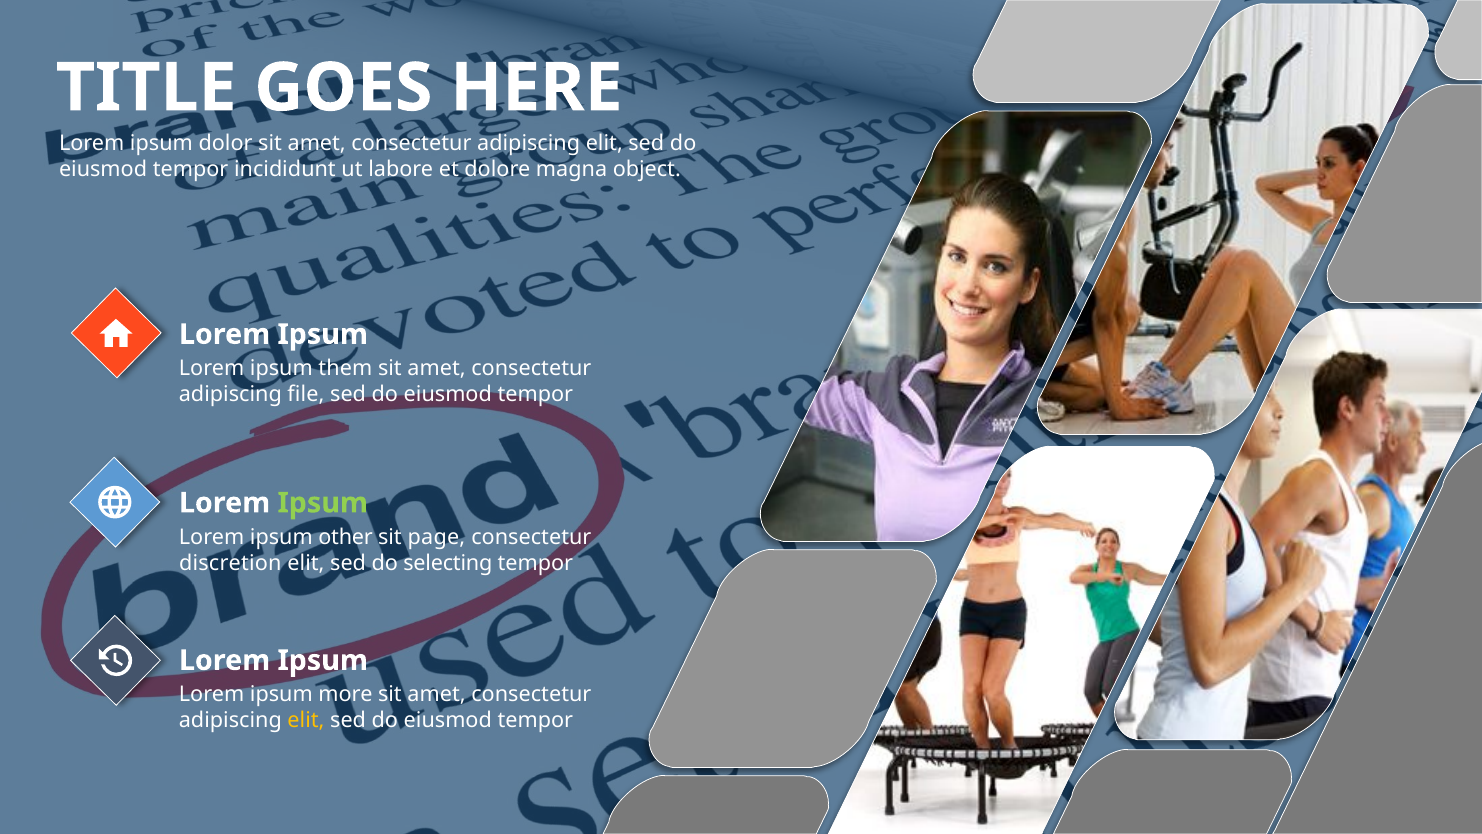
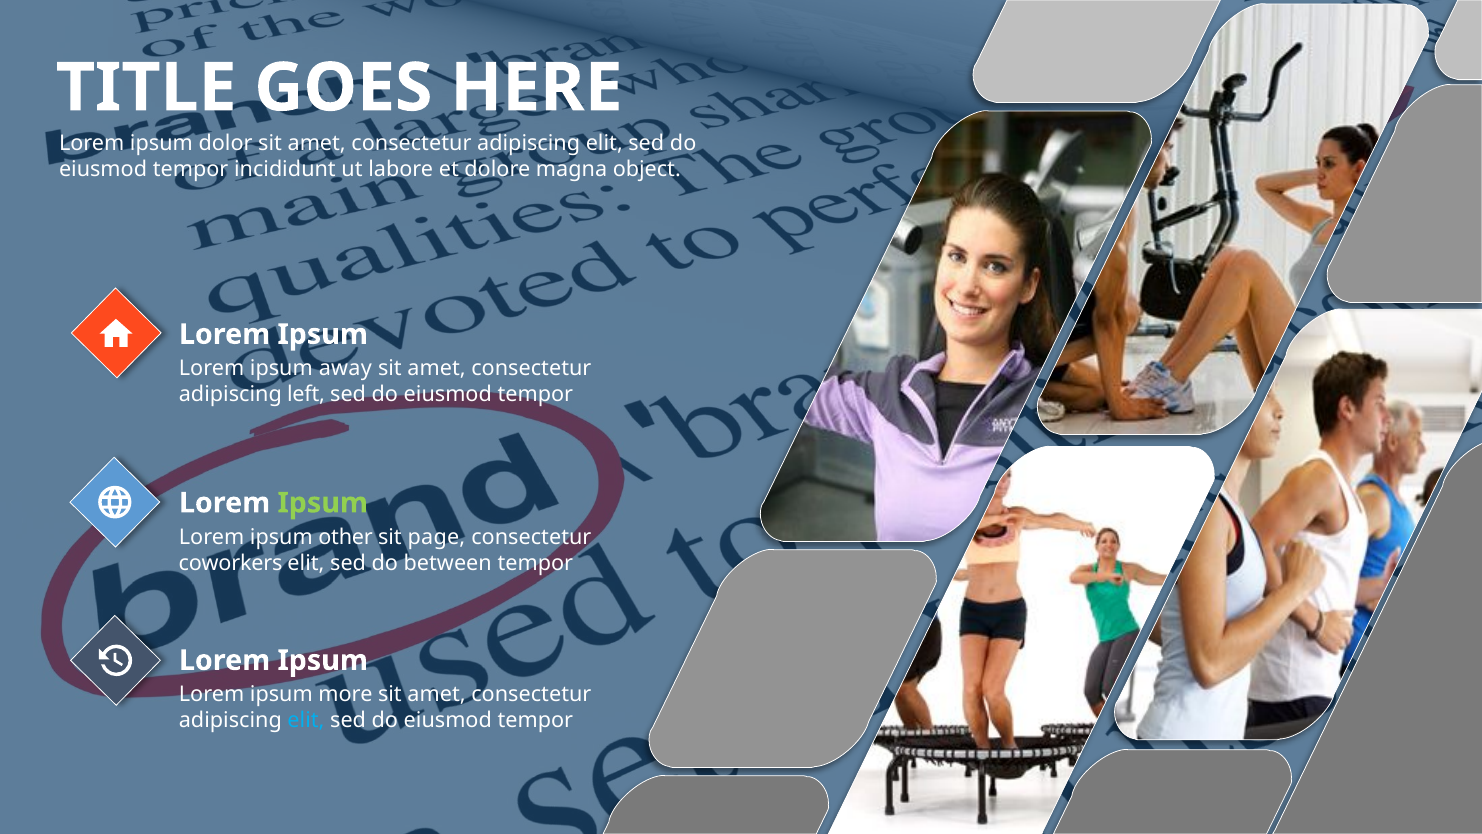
them: them -> away (345, 368)
file: file -> left (306, 394)
discretion: discretion -> coworkers (230, 563)
selecting: selecting -> between (448, 563)
elit colour: yellow -> light blue (306, 720)
